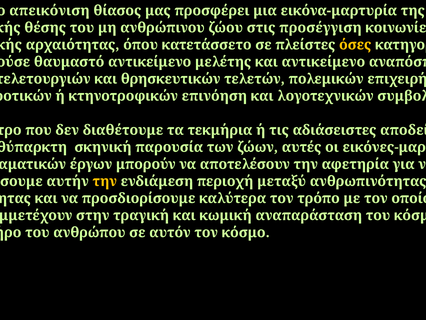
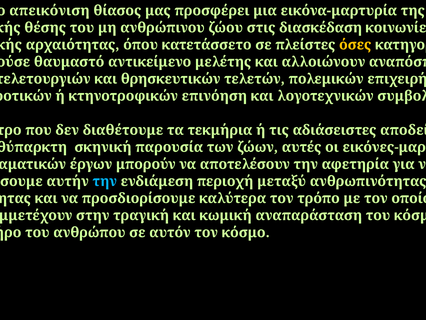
προσέγγιση: προσέγγιση -> διασκέδαση (321, 28)
και αντικείμενο: αντικείμενο -> αλλοιώνουν (323, 62)
την colour: yellow -> light blue (105, 181)
